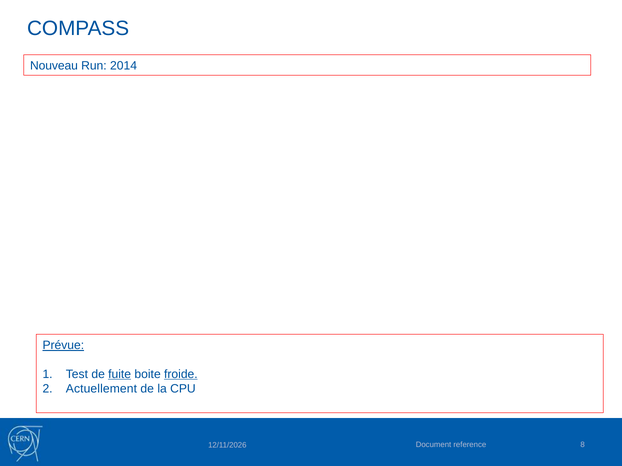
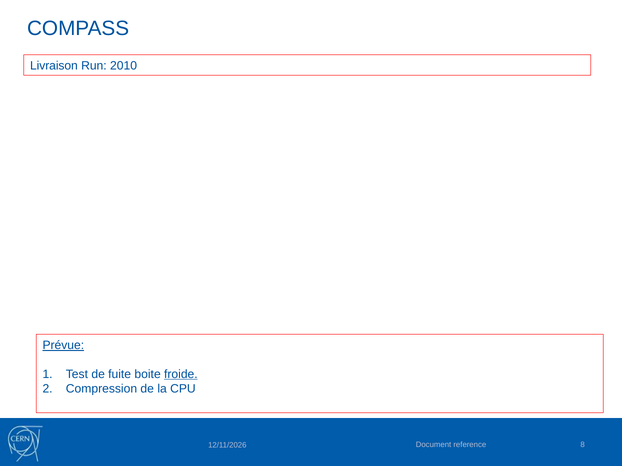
Nouveau: Nouveau -> Livraison (54, 66)
2014: 2014 -> 2010 (124, 66)
fuite underline: present -> none (120, 375)
Actuellement: Actuellement -> Compression (101, 389)
